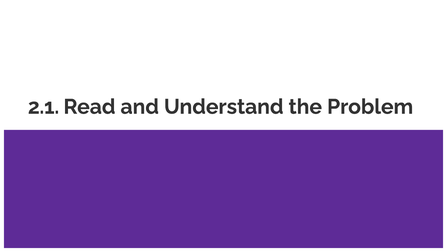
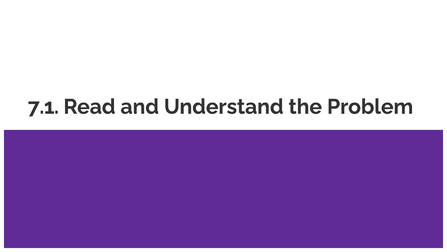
2.1: 2.1 -> 7.1 (43, 107)
